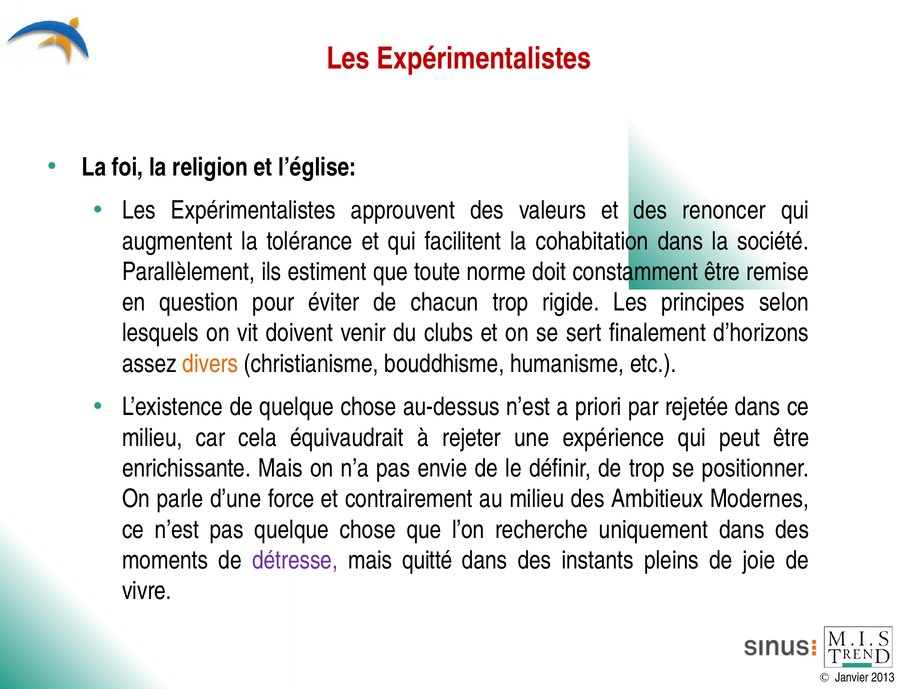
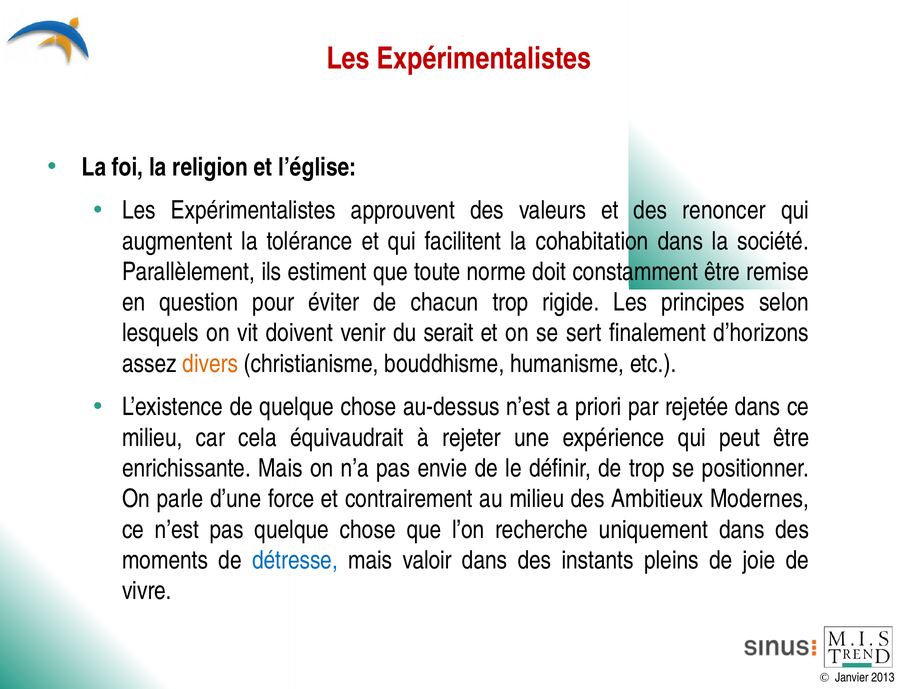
clubs: clubs -> serait (449, 333)
détresse colour: purple -> blue (295, 560)
quitté: quitté -> valoir (427, 560)
